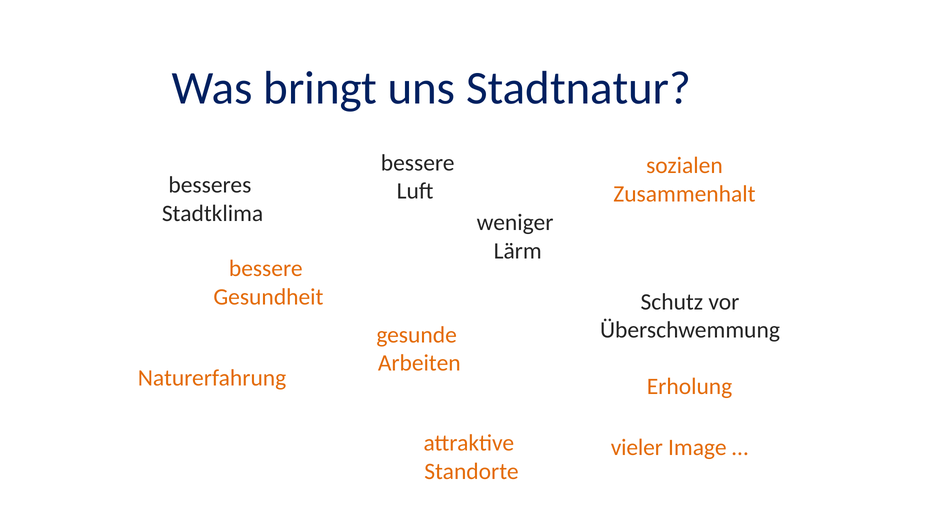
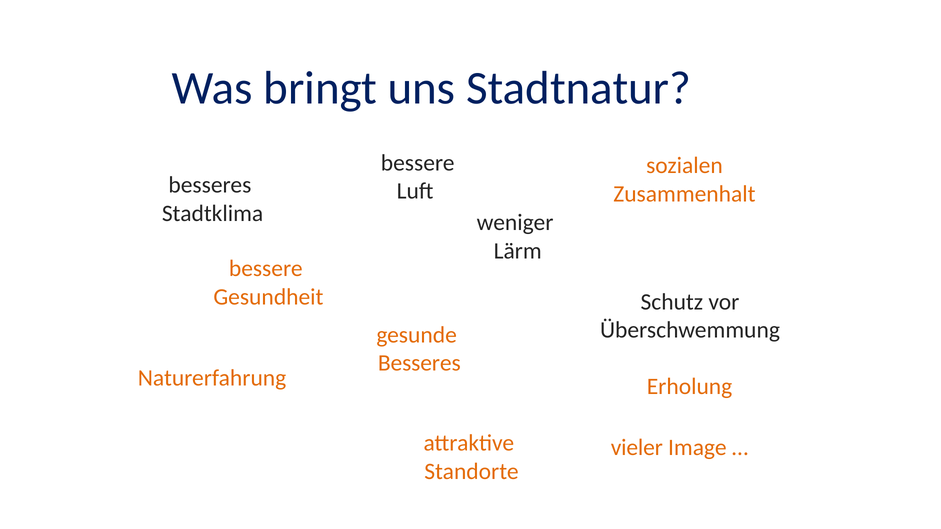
Arbeiten: Arbeiten -> Besseres (419, 363)
